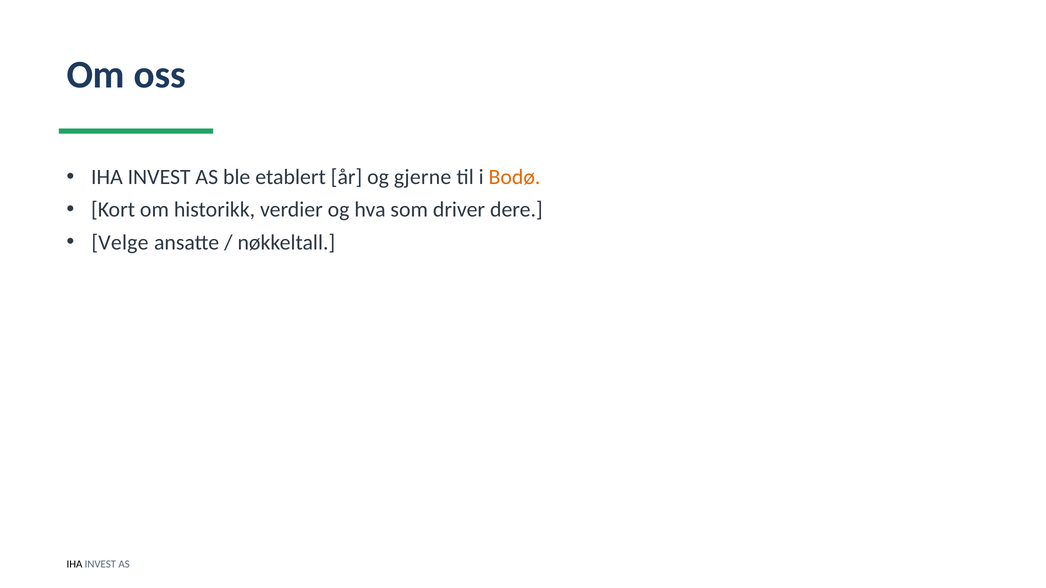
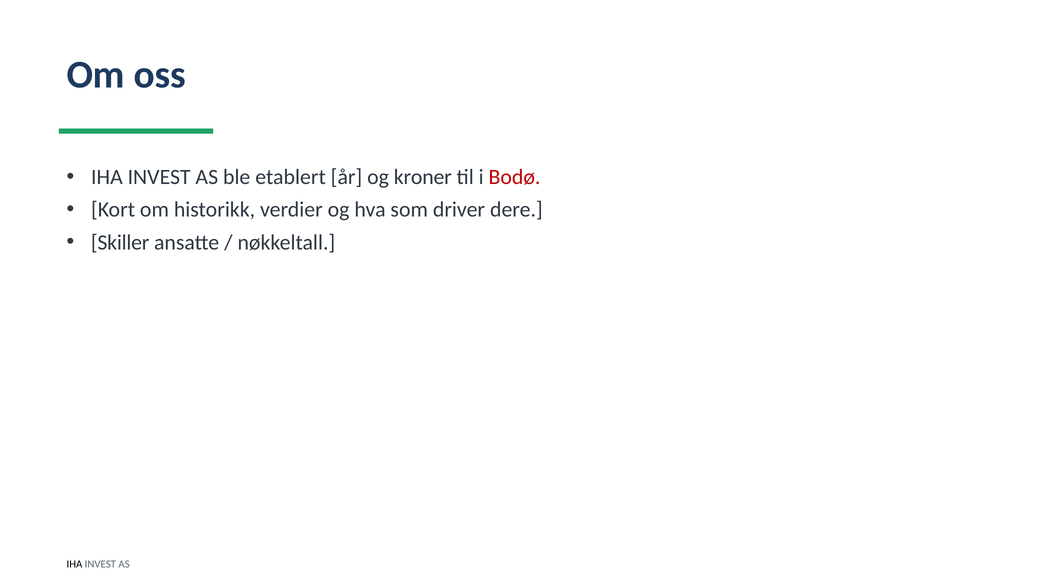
gjerne: gjerne -> kroner (423, 177)
Bodø colour: orange -> red (515, 177)
Velge: Velge -> Skiller (120, 243)
